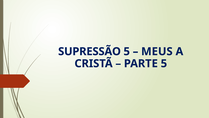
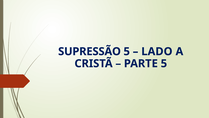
MEUS: MEUS -> LADO (157, 51)
